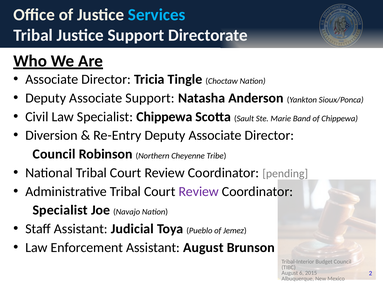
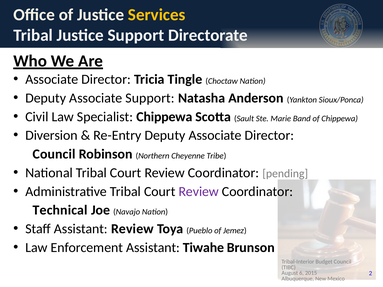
Services colour: light blue -> yellow (157, 15)
Specialist: Specialist -> Technical (60, 210)
Assistant Judicial: Judicial -> Review (132, 229)
Assistant August: August -> Tiwahe (203, 248)
